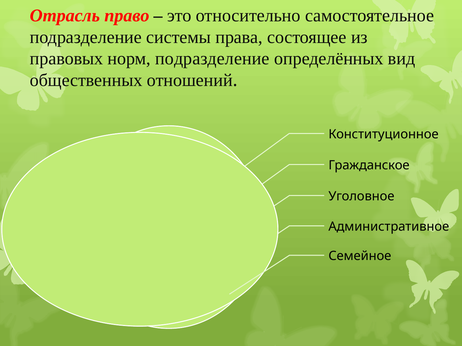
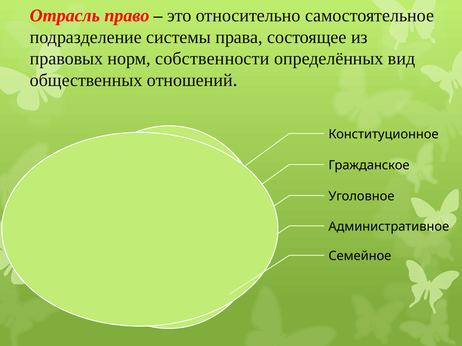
норм подразделение: подразделение -> собственности (212, 59)
